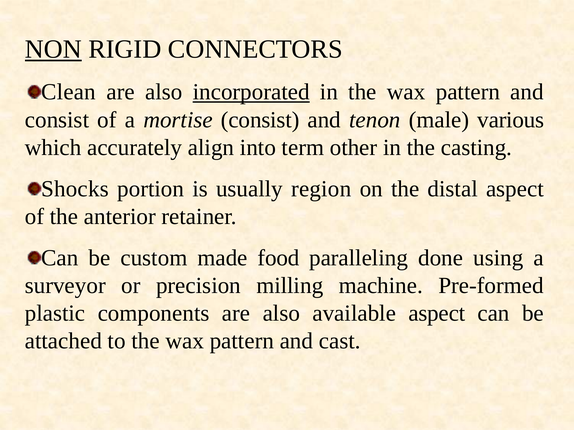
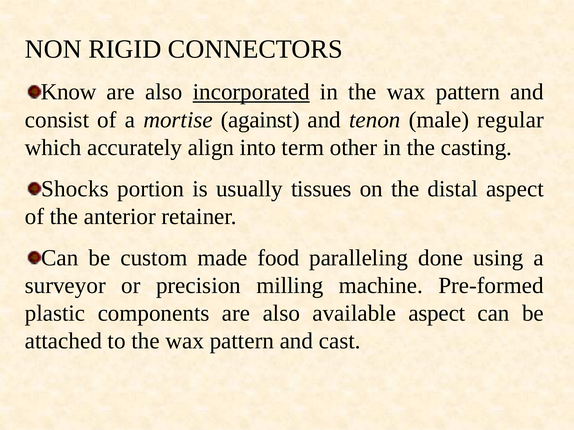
NON underline: present -> none (53, 49)
Clean: Clean -> Know (69, 92)
mortise consist: consist -> against (260, 120)
various: various -> regular (511, 120)
region: region -> tissues (321, 189)
